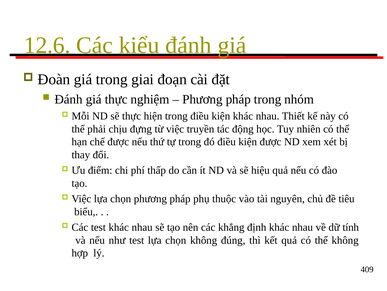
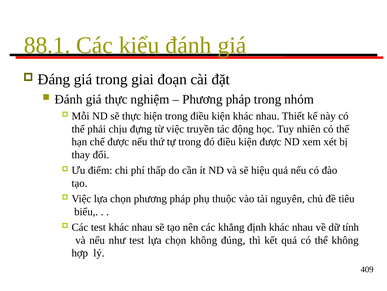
12.6: 12.6 -> 88.1 (47, 45)
Đoàn: Đoàn -> Đáng (54, 79)
